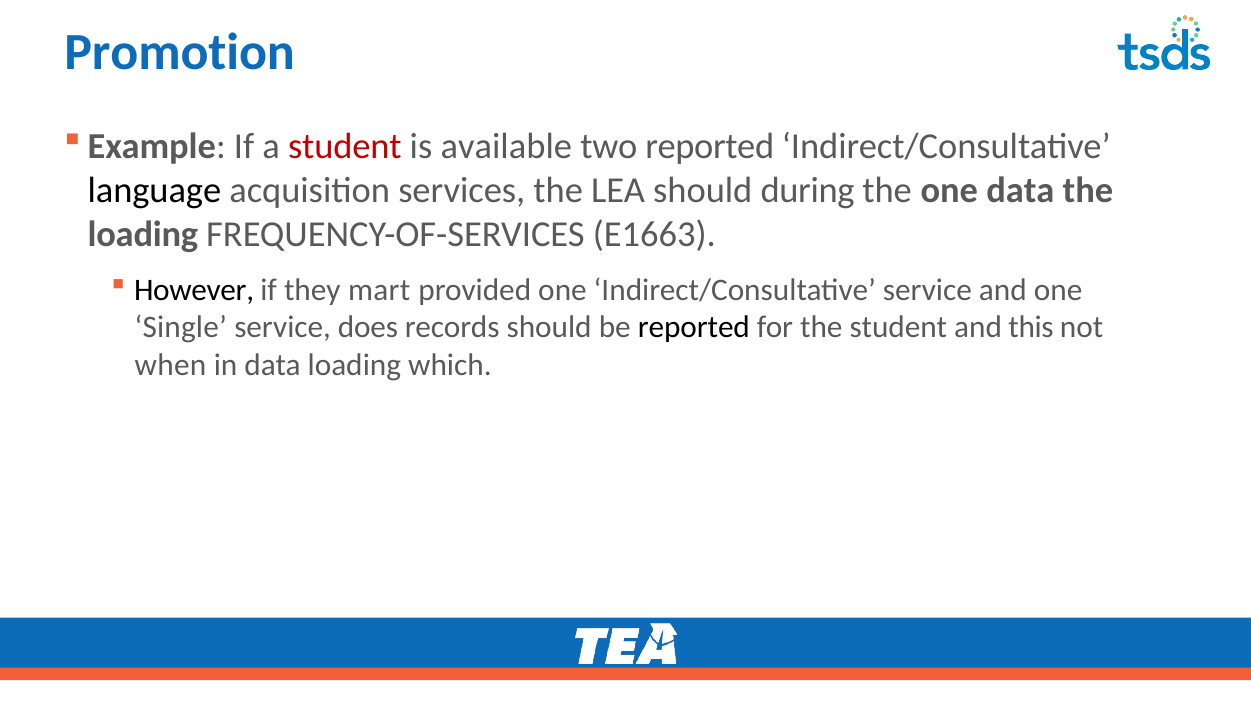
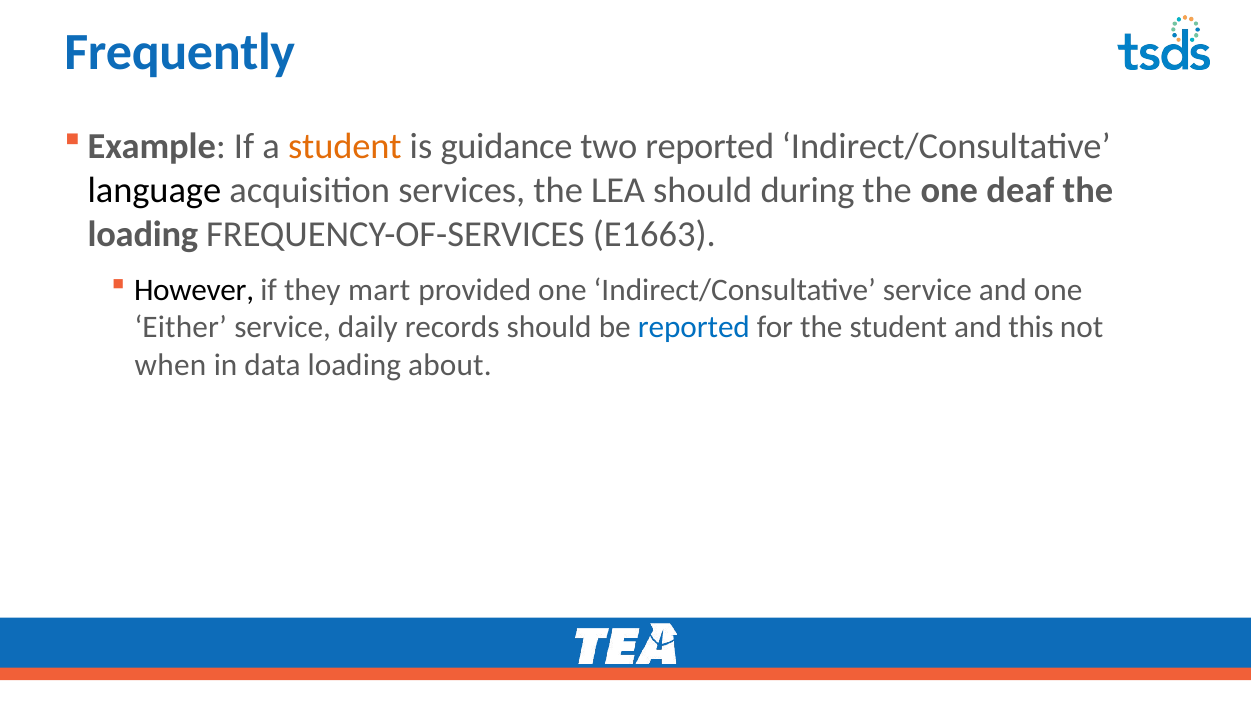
Promotion: Promotion -> Frequently (180, 53)
student colour: red -> orange (345, 146)
available: available -> guidance (506, 146)
one data: data -> deaf (1020, 190)
Single: Single -> Either (181, 327)
does: does -> daily (368, 327)
reported colour: black -> blue (694, 327)
which: which -> about (450, 365)
